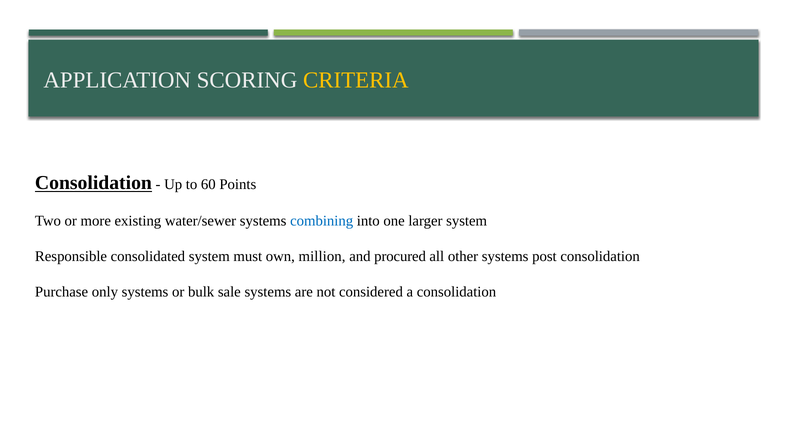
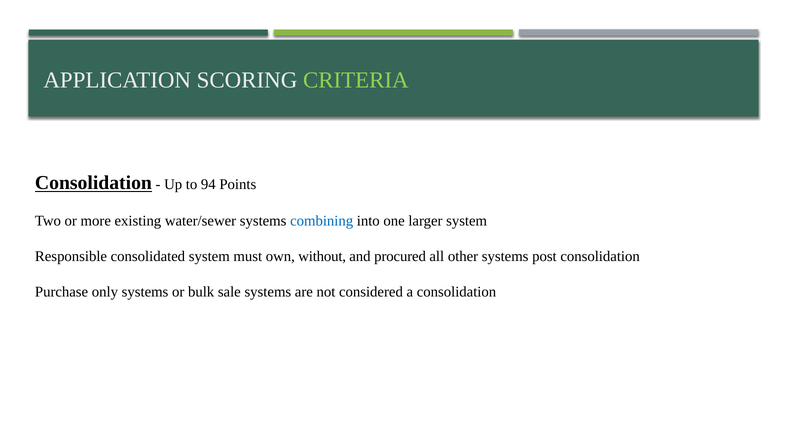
CRITERIA colour: yellow -> light green (356, 80)
60: 60 -> 94 (208, 184)
million: million -> without (322, 256)
